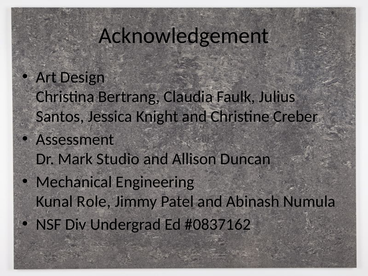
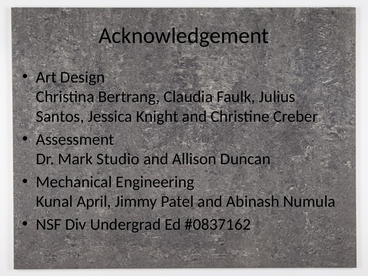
Role: Role -> April (94, 202)
